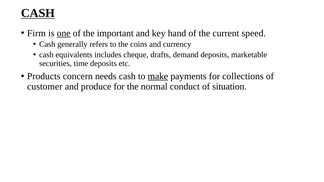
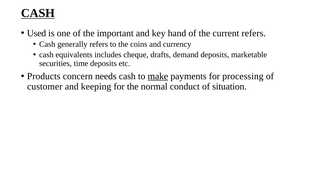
Firm: Firm -> Used (37, 33)
one underline: present -> none (64, 33)
current speed: speed -> refers (254, 33)
collections: collections -> processing (243, 76)
produce: produce -> keeping (96, 87)
